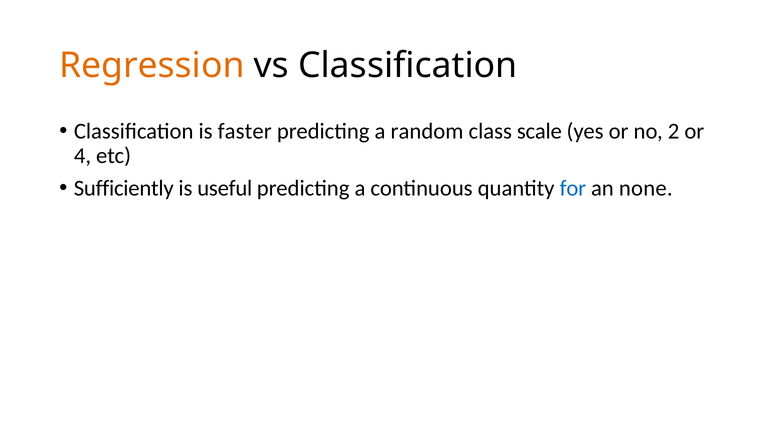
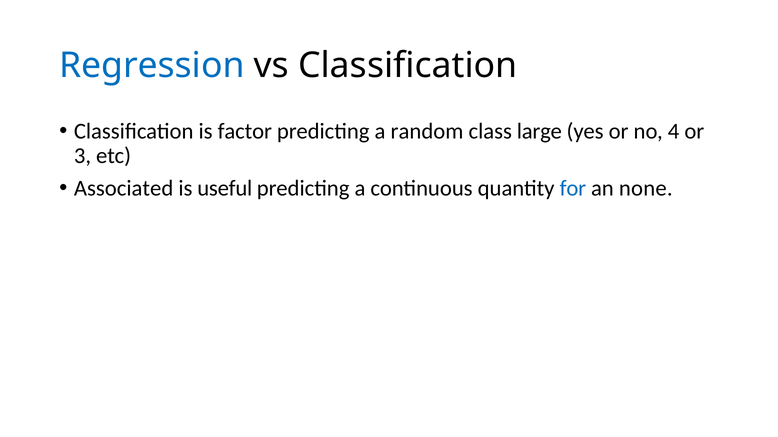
Regression colour: orange -> blue (152, 65)
faster: faster -> factor (245, 132)
scale: scale -> large (539, 132)
2: 2 -> 4 (674, 132)
4: 4 -> 3 (82, 156)
Sufficiently: Sufficiently -> Associated (124, 189)
